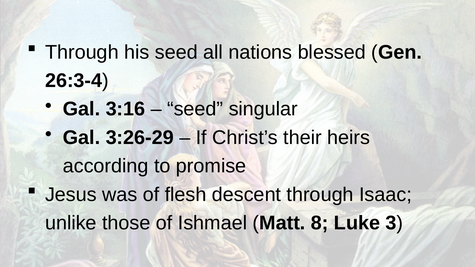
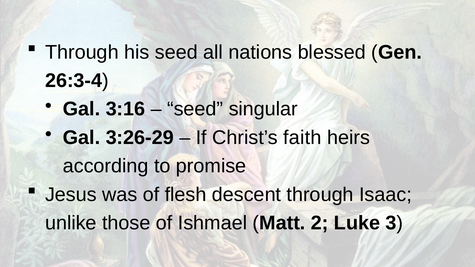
their: their -> faith (302, 138)
8: 8 -> 2 (320, 223)
